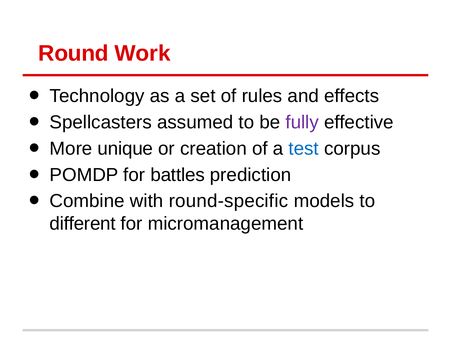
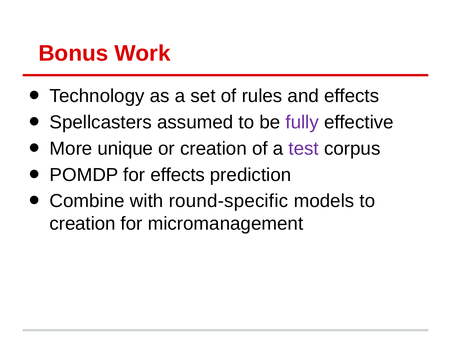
Round: Round -> Bonus (73, 53)
test colour: blue -> purple (304, 149)
for battles: battles -> effects (178, 175)
different: different -> creation (83, 224)
